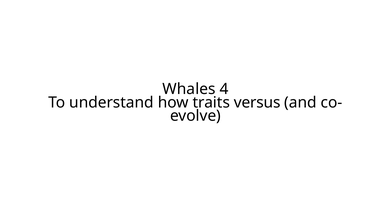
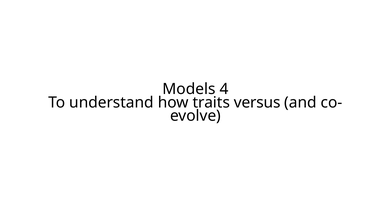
Whales: Whales -> Models (189, 89)
